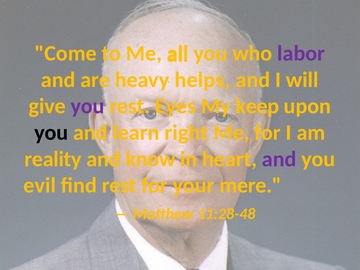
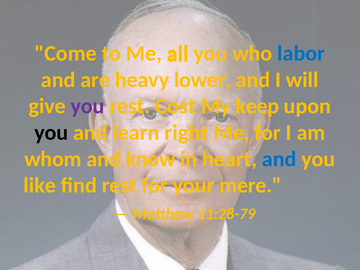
labor colour: purple -> blue (301, 53)
helps: helps -> lower (203, 80)
Eyes: Eyes -> Cost (175, 106)
reality: reality -> whom (53, 159)
and colour: purple -> blue (279, 159)
evil: evil -> like (40, 185)
11:28-48: 11:28-48 -> 11:28-79 (226, 214)
